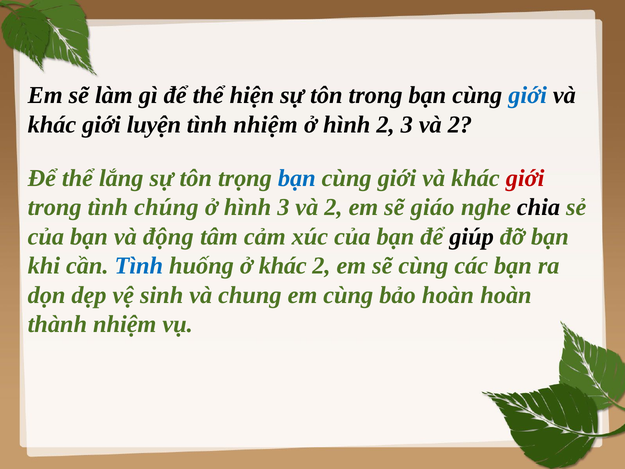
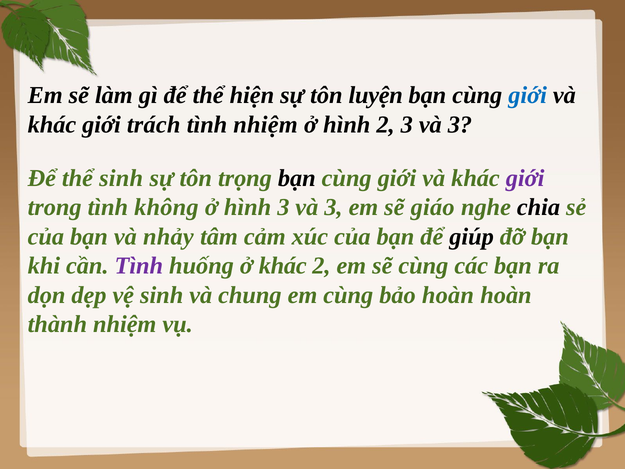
tôn trong: trong -> luyện (376, 95)
luyện: luyện -> trách (154, 125)
2 3 và 2: 2 -> 3 (460, 125)
thể lắng: lắng -> sinh (121, 178)
bạn colour: blue -> black (297, 178)
giới colour: red -> purple (525, 178)
chúng: chúng -> không (166, 207)
hình 3 và 2: 2 -> 3 (333, 207)
động: động -> nhảy (168, 236)
Tình colour: blue -> purple (139, 266)
